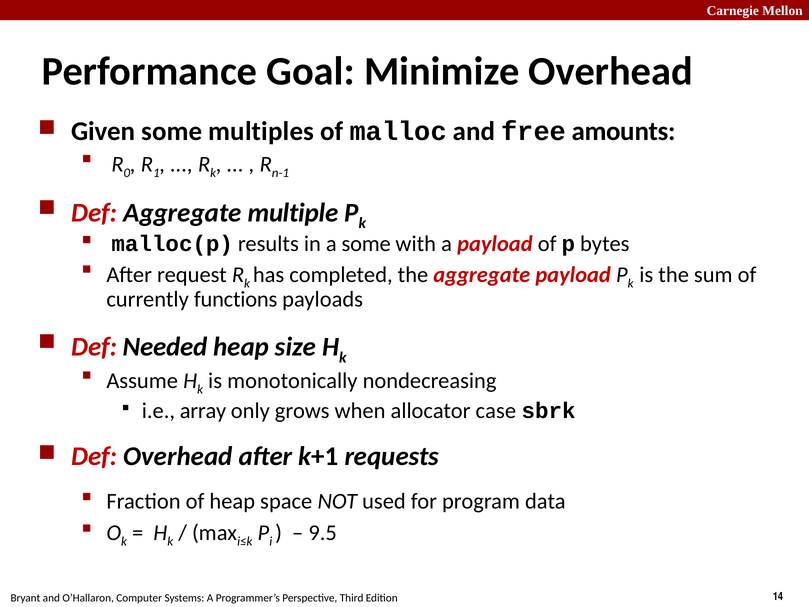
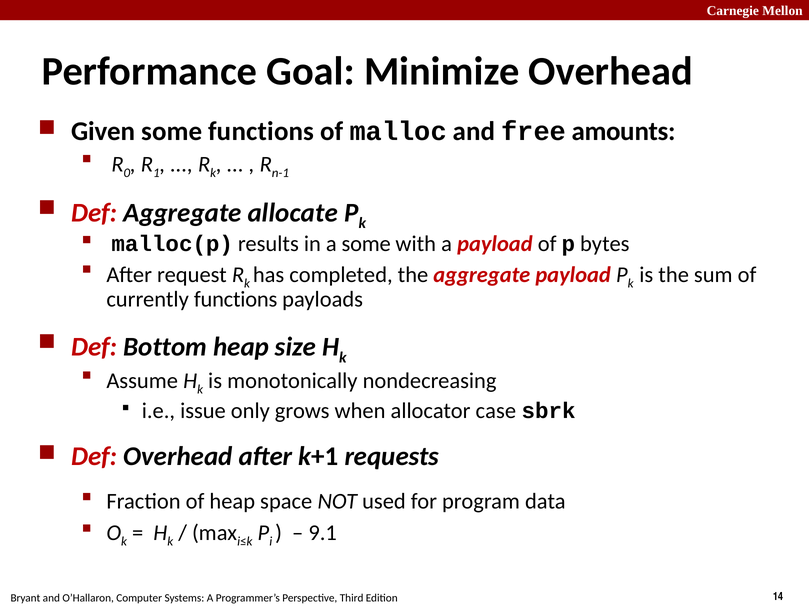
some multiples: multiples -> functions (261, 131)
multiple: multiple -> allocate (293, 213)
Needed: Needed -> Bottom (165, 347)
array: array -> issue (203, 411)
9.5: 9.5 -> 9.1 (323, 532)
